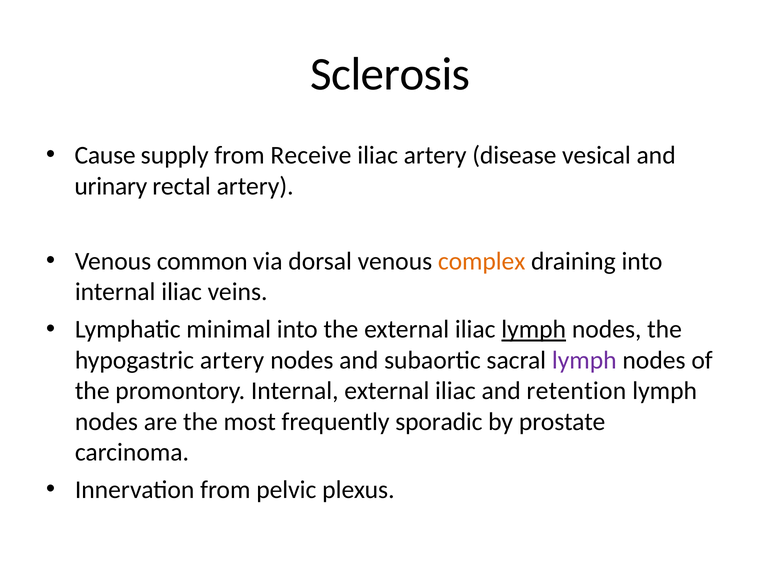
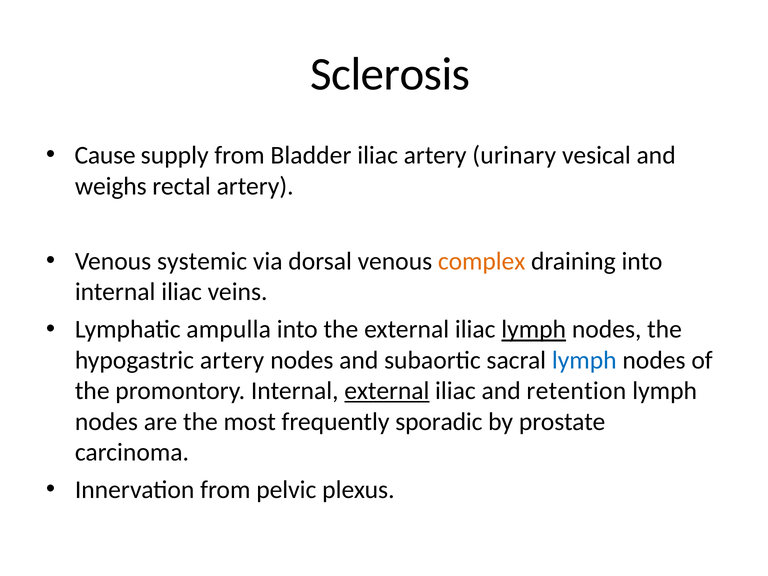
Receive: Receive -> Bladder (311, 155)
disease: disease -> urinary (514, 155)
urinary: urinary -> weighs (111, 186)
common: common -> systemic (202, 261)
minimal: minimal -> ampulla (229, 329)
lymph colour: purple -> blue (584, 360)
external underline: none -> present (387, 391)
